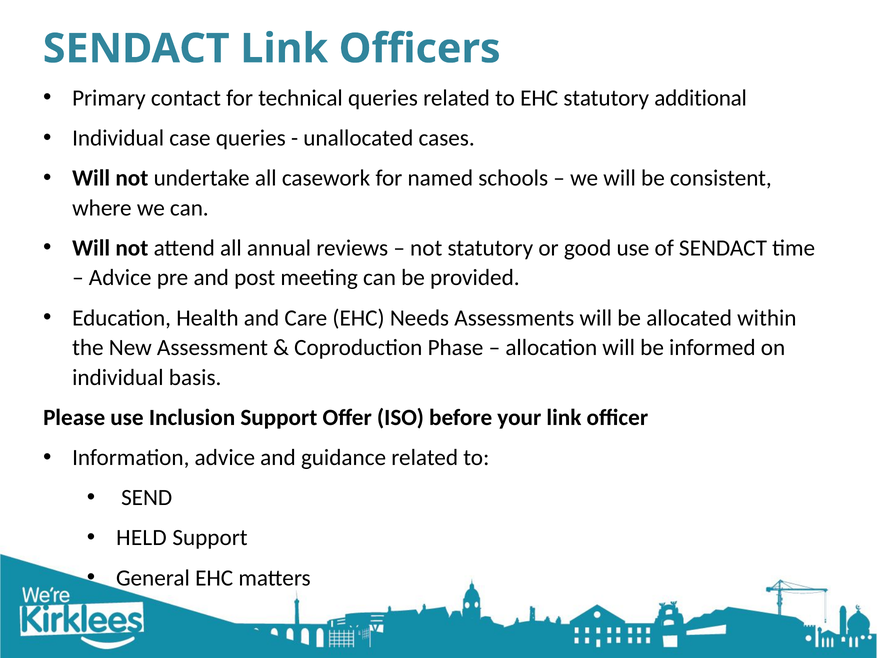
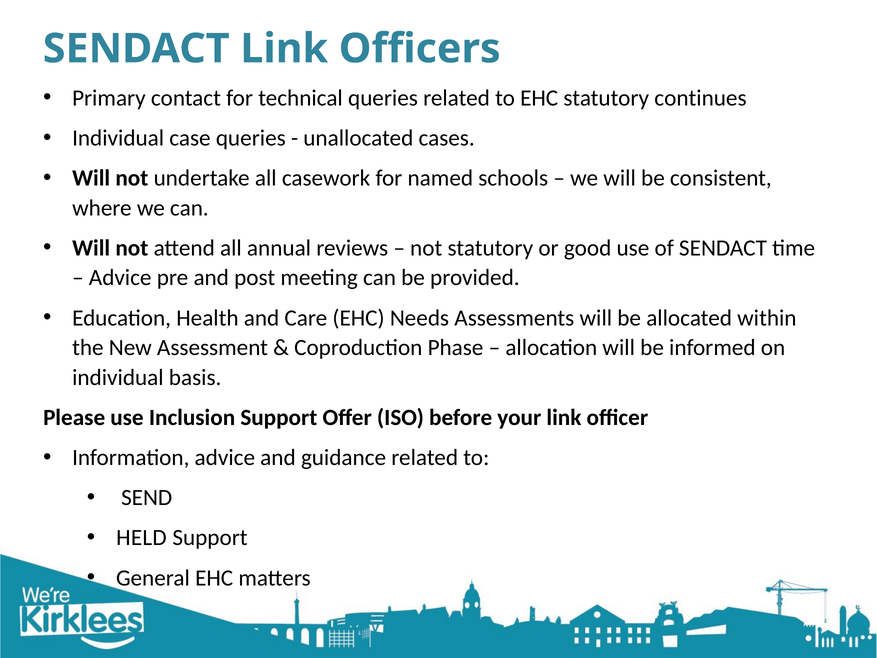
additional: additional -> continues (700, 98)
